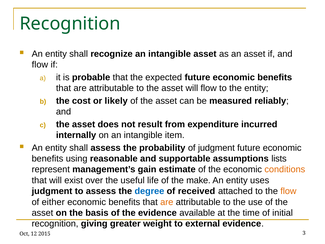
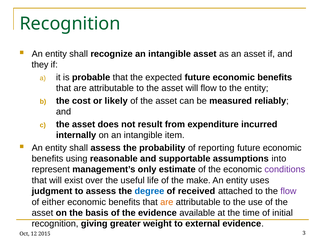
flow: flow -> they (40, 65)
of judgment: judgment -> reporting (216, 148)
lists: lists -> into (279, 158)
gain: gain -> only (147, 169)
conditions colour: orange -> purple (285, 169)
flow colour: orange -> purple (288, 191)
